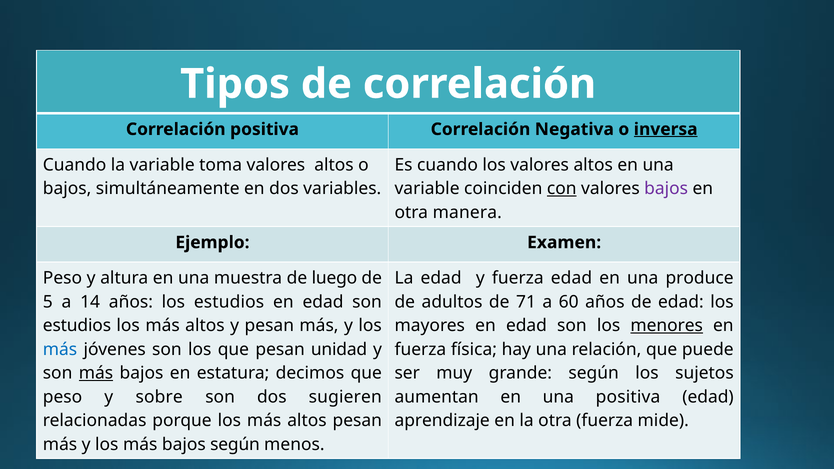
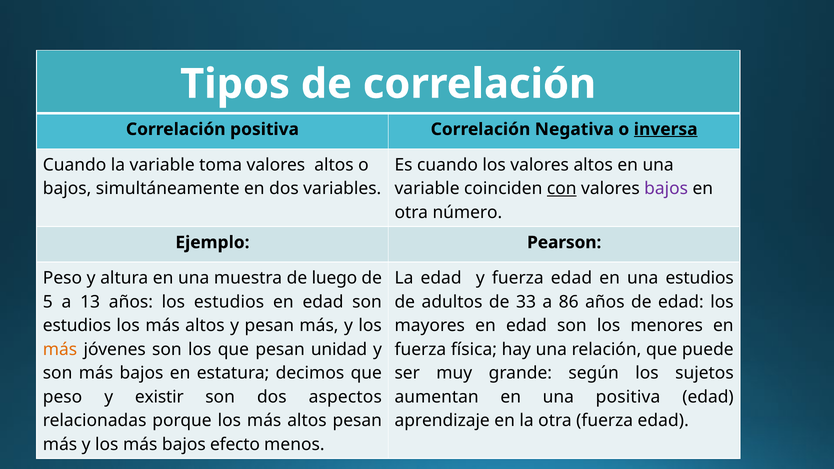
manera: manera -> número (467, 212)
Examen: Examen -> Pearson (564, 243)
una produce: produce -> estudios (700, 278)
14: 14 -> 13 (90, 302)
71: 71 -> 33 (526, 302)
60: 60 -> 86 (569, 302)
menores underline: present -> none (667, 326)
más colour: blue -> orange (60, 349)
más underline: present -> none (96, 373)
sobre: sobre -> existir (159, 397)
sugieren: sugieren -> aspectos (345, 397)
otra fuerza mide: mide -> edad (663, 421)
bajos según: según -> efecto (235, 445)
